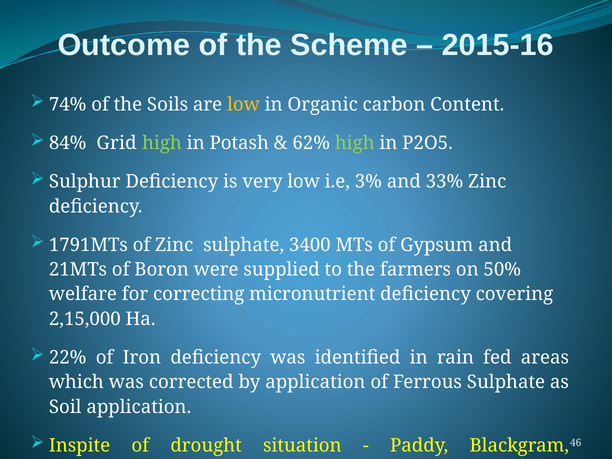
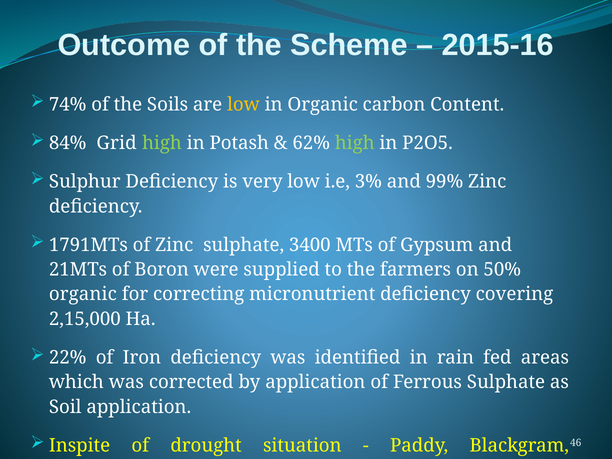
33%: 33% -> 99% (444, 182)
welfare: welfare -> organic (83, 294)
